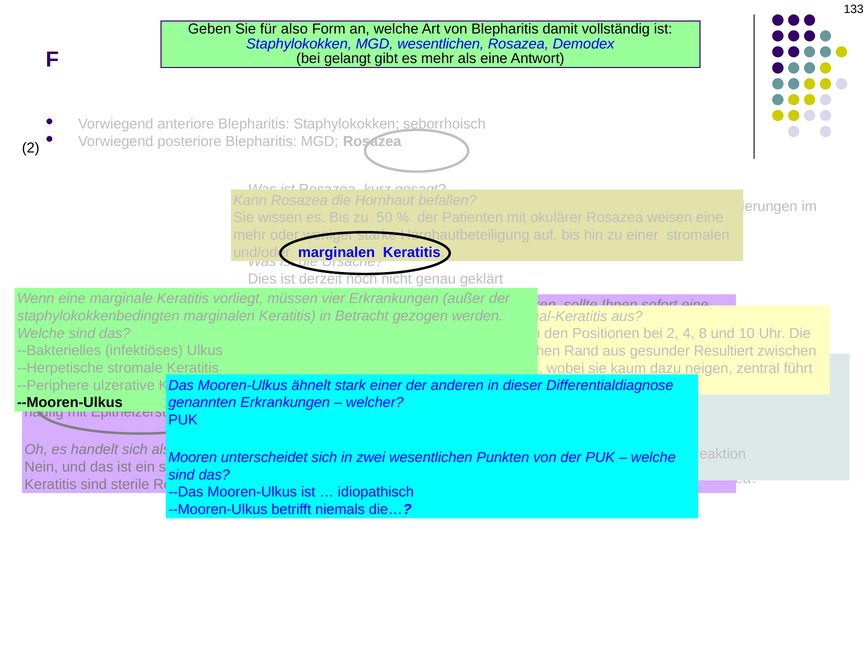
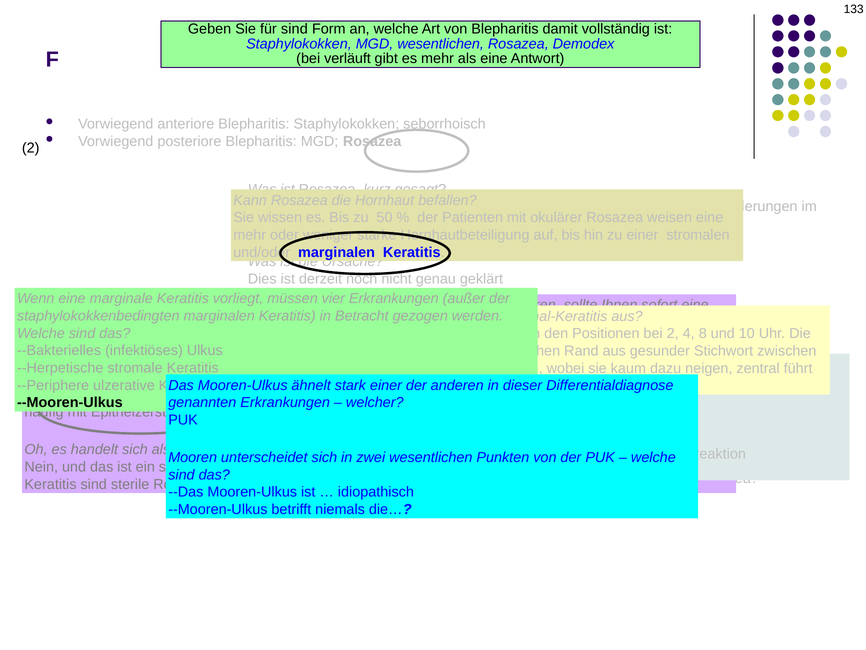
für also: also -> sind (294, 29)
gelangt: gelangt -> verläuft (347, 59)
Resultiert: Resultiert -> Stichwort (724, 351)
